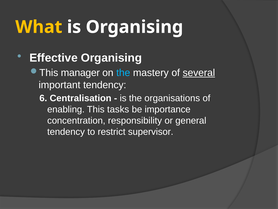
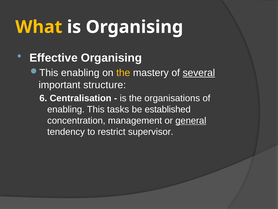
manager: manager -> enabling (80, 73)
the colour: light blue -> yellow (123, 73)
important tendency: tendency -> structure (105, 85)
importance: importance -> established (168, 109)
responsibility: responsibility -> management (135, 120)
general underline: none -> present (191, 120)
